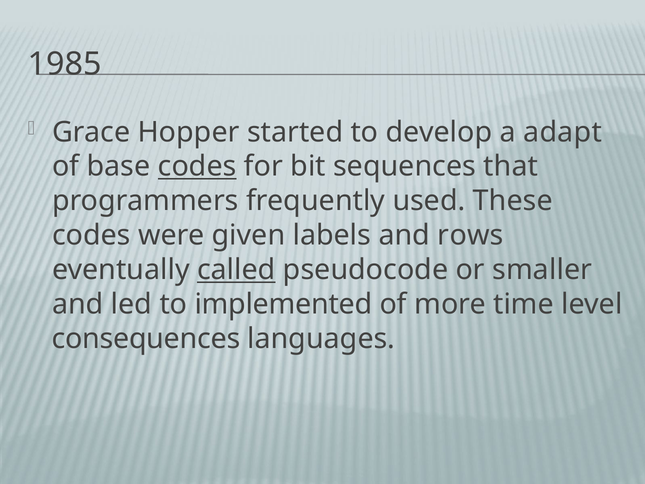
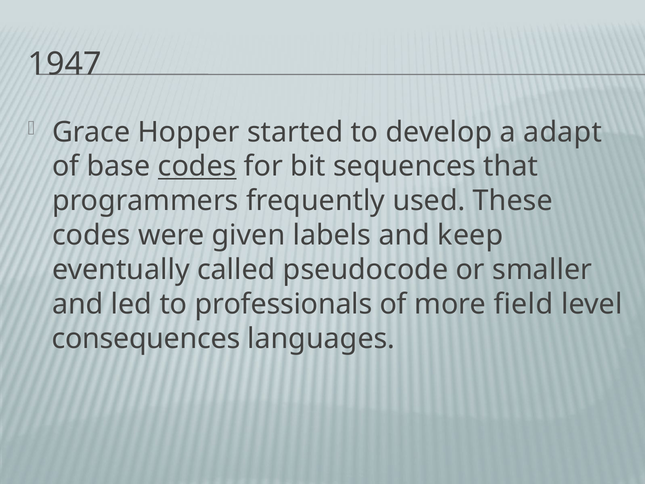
1985: 1985 -> 1947 (65, 64)
rows: rows -> keep (470, 235)
called underline: present -> none (236, 270)
implemented: implemented -> professionals (284, 304)
time: time -> field (523, 304)
